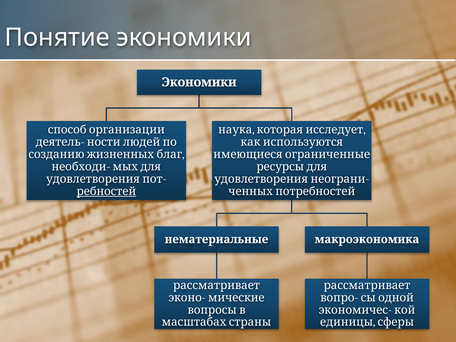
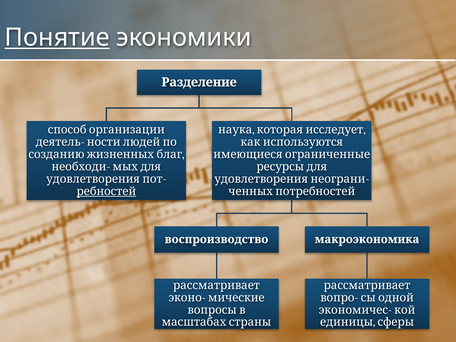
Понятие underline: none -> present (57, 37)
Экономики: Экономики -> Разделение (199, 82)
нематериальные: нематериальные -> воспроизводство (216, 239)
